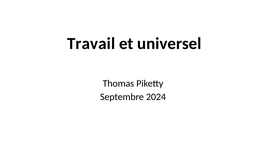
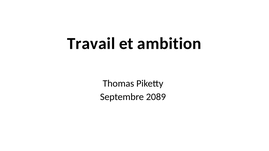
universel: universel -> ambition (169, 44)
2024: 2024 -> 2089 (156, 97)
